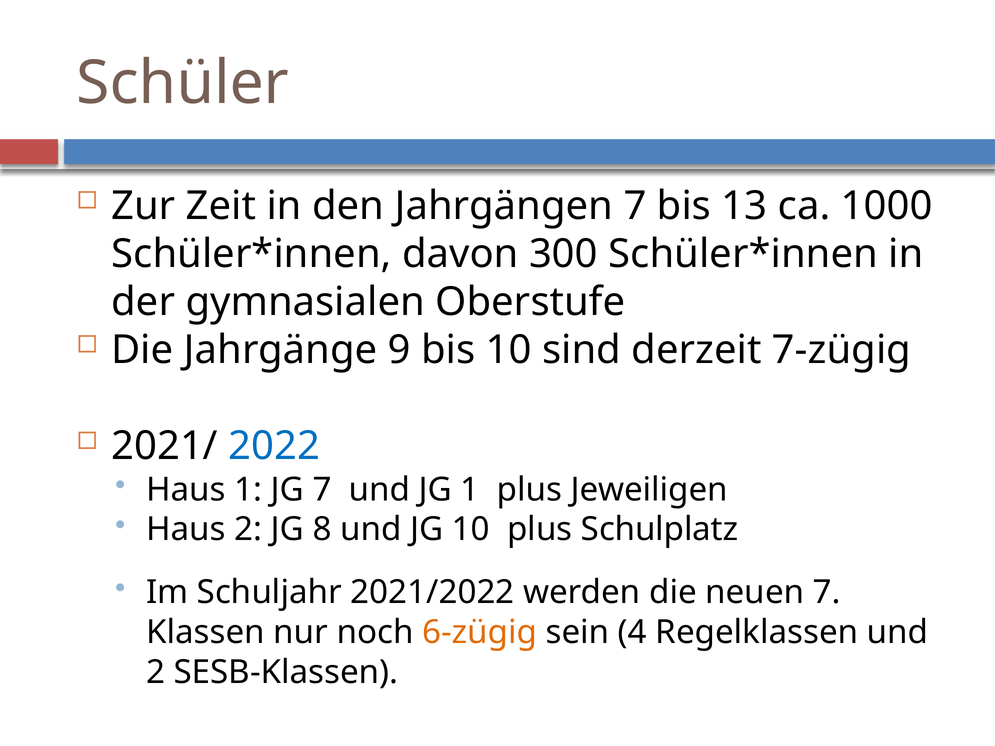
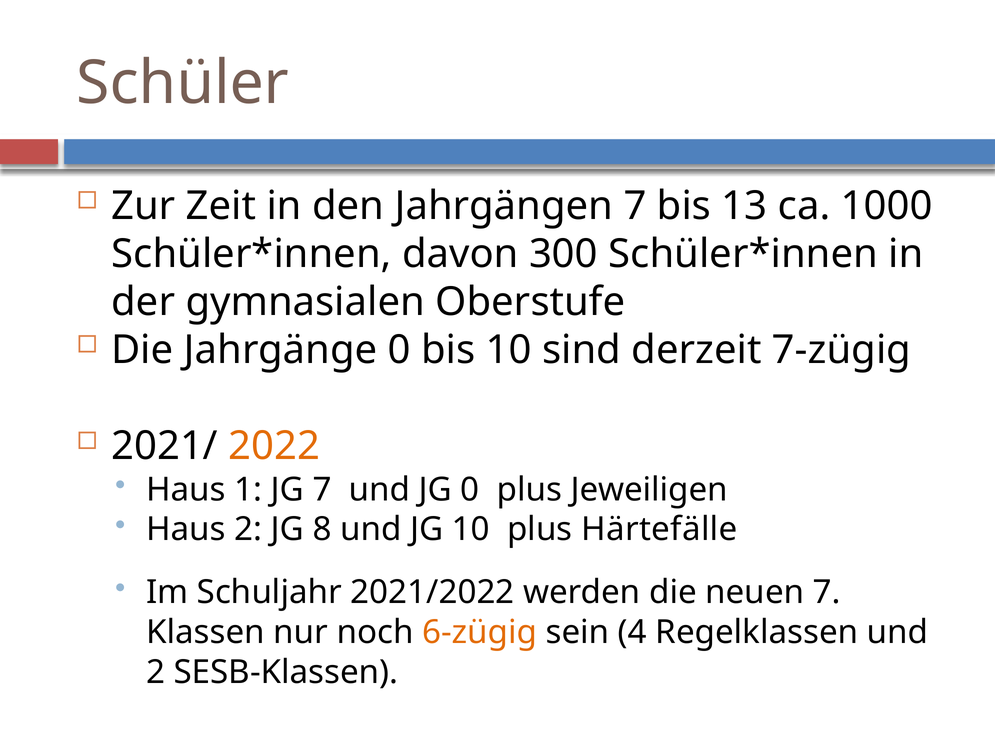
Jahrgänge 9: 9 -> 0 (399, 350)
2022 colour: blue -> orange (274, 446)
JG 1: 1 -> 0 (470, 490)
Schulplatz: Schulplatz -> Härtefälle (659, 530)
